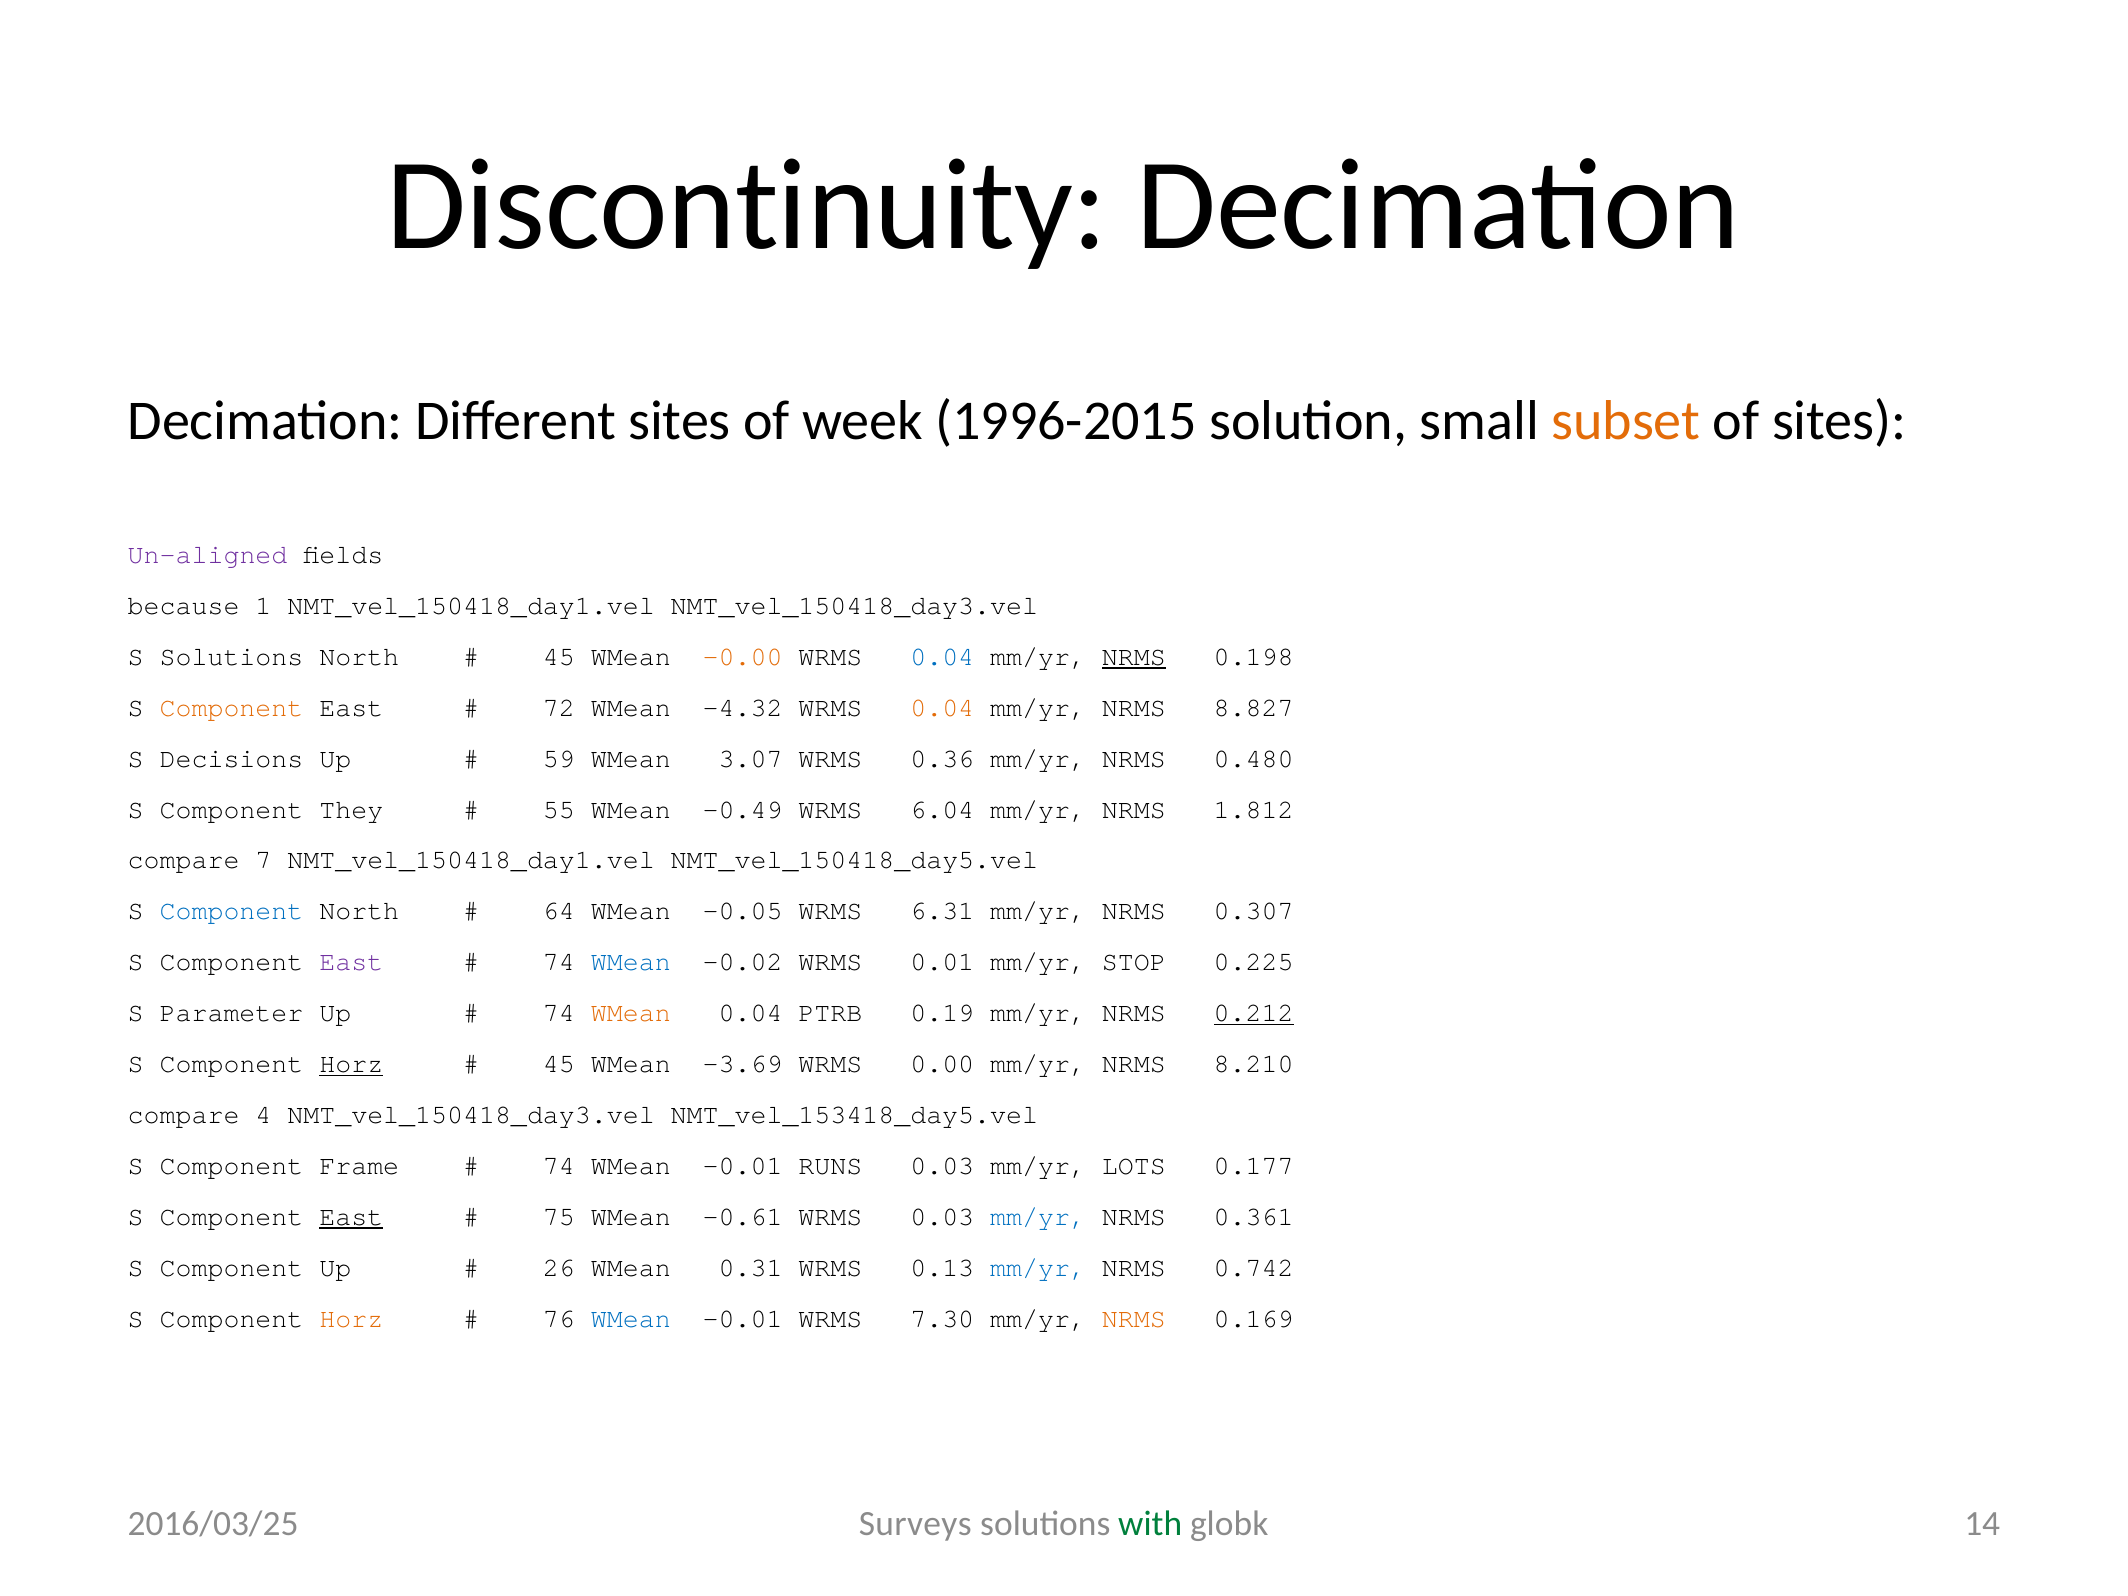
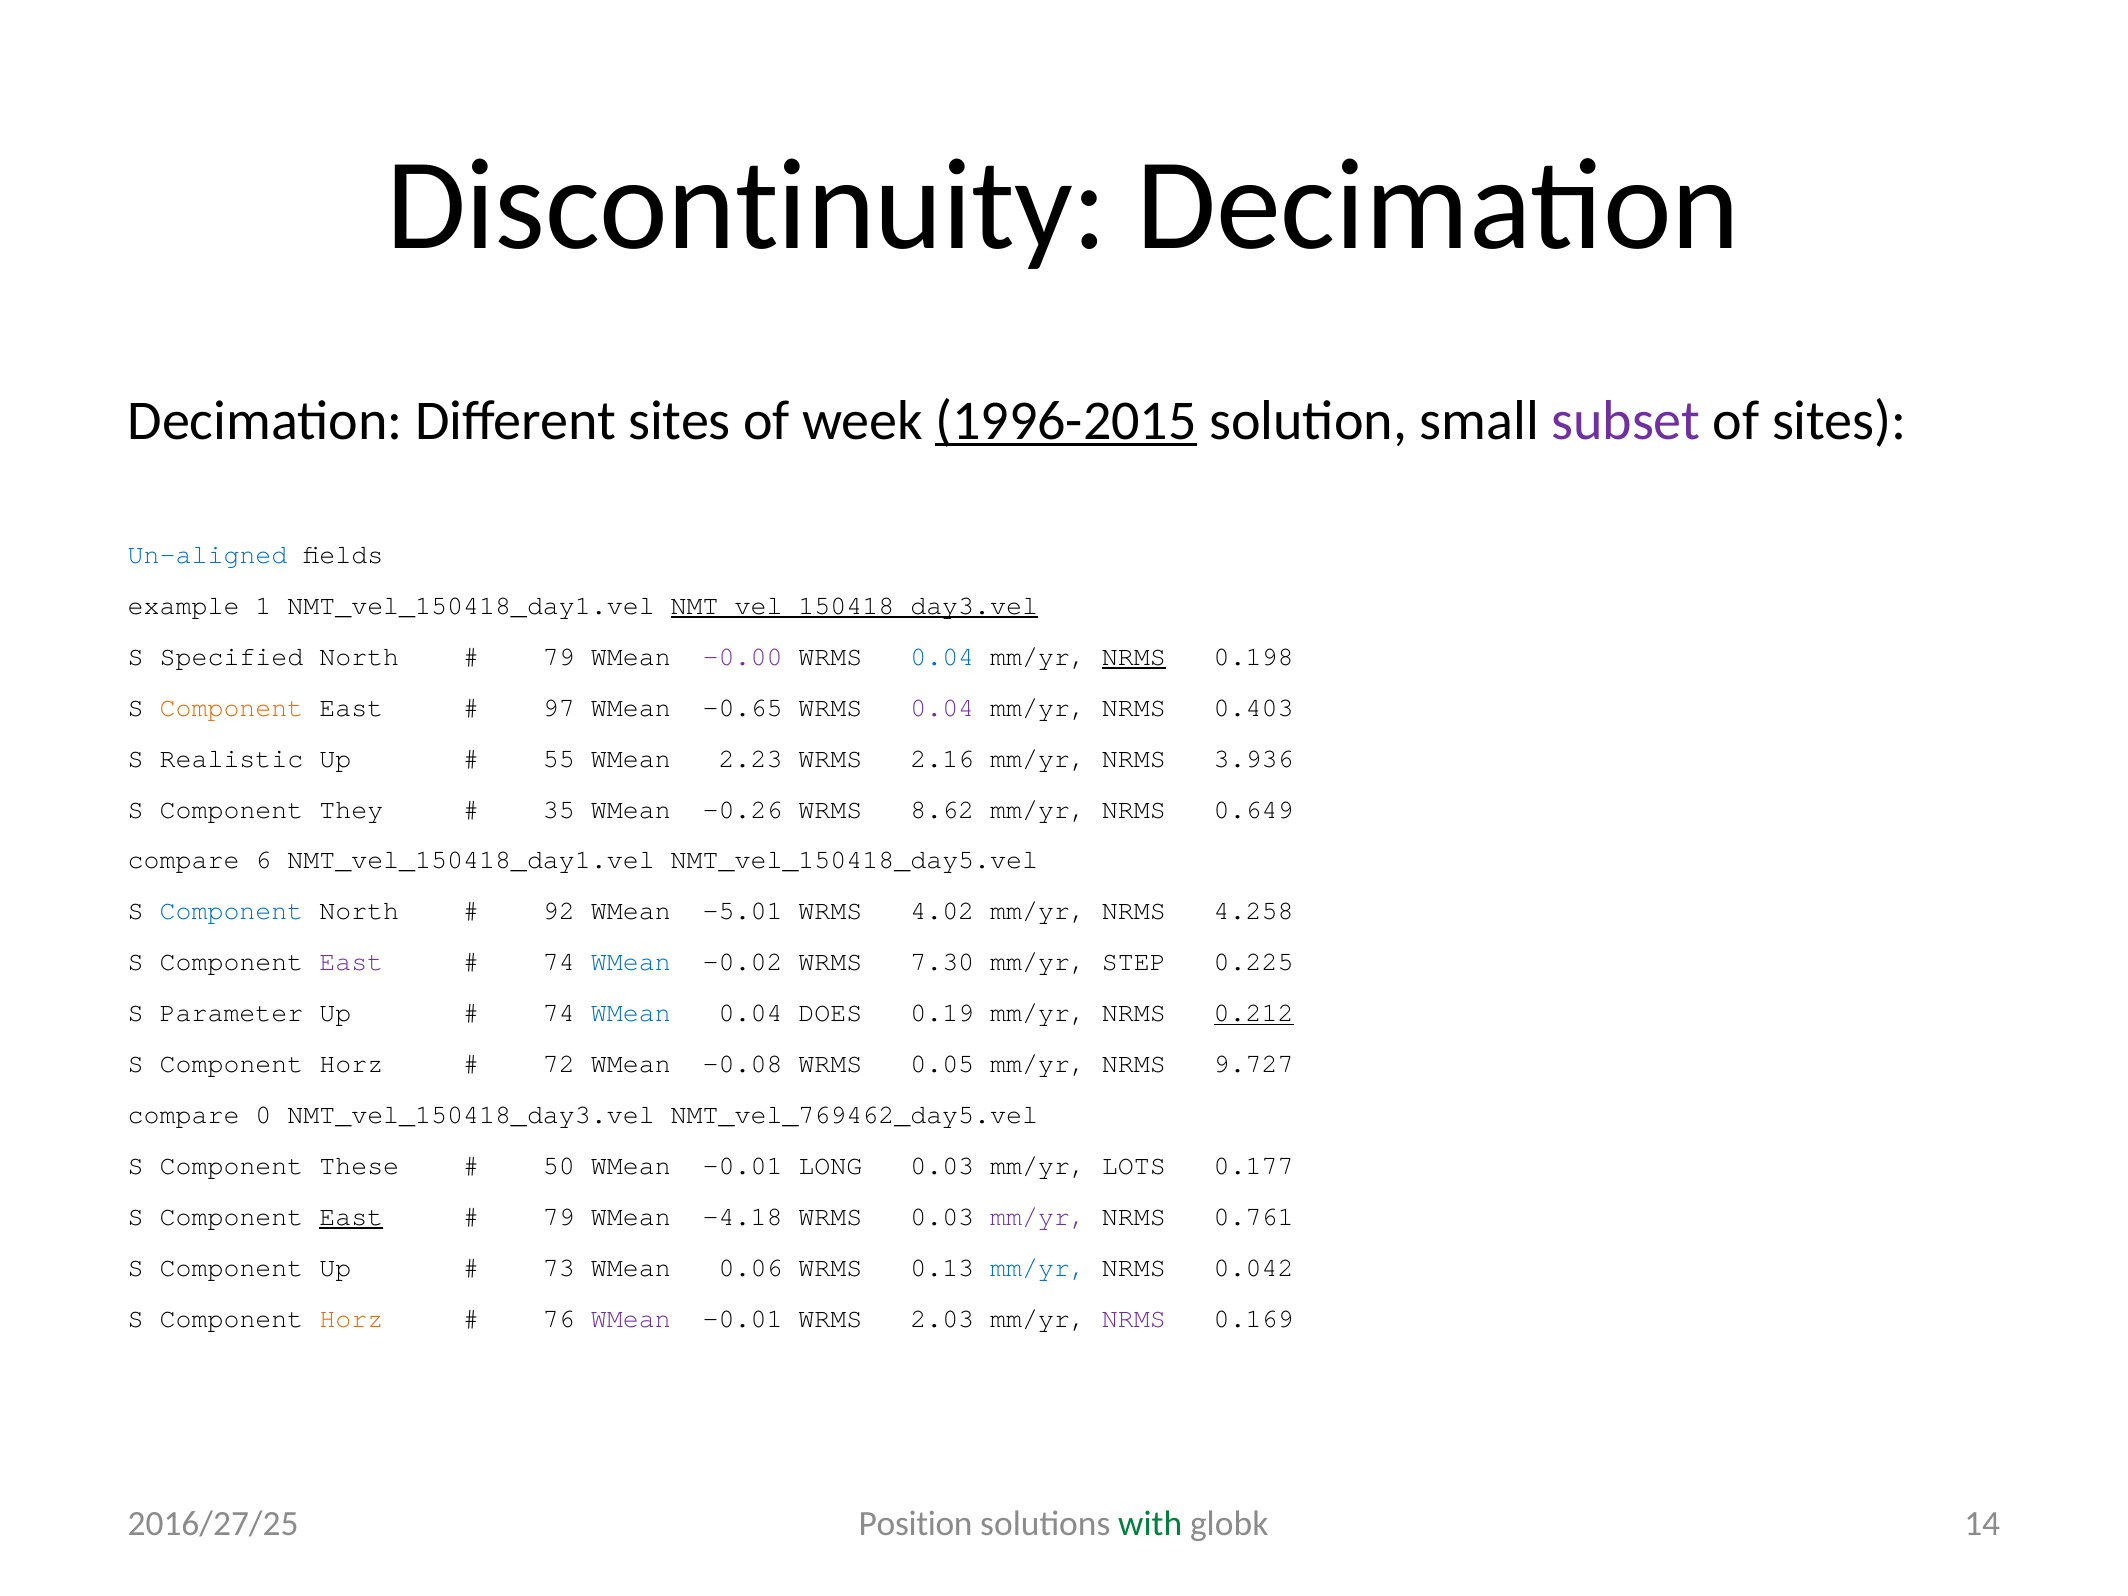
1996-2015 underline: none -> present (1066, 421)
subset colour: orange -> purple (1626, 421)
Un-aligned colour: purple -> blue (208, 555)
because: because -> example (184, 605)
NMT_vel_150418_day3.vel underline: none -> present (854, 605)
S Solutions: Solutions -> Specified (232, 656)
45: 45 -> 79 (559, 656)
-0.00 colour: orange -> purple (743, 656)
72: 72 -> 97 (559, 707)
-4.32: -4.32 -> -0.65 (743, 707)
0.04 colour: orange -> purple (942, 707)
8.827: 8.827 -> 0.403 (1254, 707)
Decisions: Decisions -> Realistic (232, 758)
59: 59 -> 55 (559, 758)
3.07: 3.07 -> 2.23 (751, 758)
0.36: 0.36 -> 2.16 (942, 758)
0.480: 0.480 -> 3.936 (1254, 758)
55: 55 -> 35 (559, 809)
-0.49: -0.49 -> -0.26 (743, 809)
6.04: 6.04 -> 8.62 (942, 809)
1.812: 1.812 -> 0.649 (1254, 809)
7: 7 -> 6 (263, 860)
64: 64 -> 92 (559, 911)
-0.05: -0.05 -> -5.01 (743, 911)
6.31: 6.31 -> 4.02 (942, 911)
0.307: 0.307 -> 4.258 (1254, 911)
0.01: 0.01 -> 7.30 (942, 962)
STOP: STOP -> STEP (1134, 962)
WMean colour: orange -> blue (631, 1013)
PTRB: PTRB -> DOES (830, 1013)
Horz underline: present -> none (351, 1064)
45: 45 -> 72 (559, 1064)
-3.69: -3.69 -> -0.08 (743, 1064)
0.00: 0.00 -> 0.05 (942, 1064)
8.210: 8.210 -> 9.727 (1254, 1064)
4: 4 -> 0 (263, 1115)
NMT_vel_153418_day5.vel: NMT_vel_153418_day5.vel -> NMT_vel_769462_day5.vel (854, 1115)
Frame: Frame -> These (359, 1166)
74: 74 -> 50 (559, 1166)
RUNS: RUNS -> LONG (830, 1166)
75: 75 -> 79 (559, 1217)
-0.61: -0.61 -> -4.18 (743, 1217)
mm/yr colour: blue -> purple (1038, 1217)
0.361: 0.361 -> 0.761 (1254, 1217)
26: 26 -> 73 (559, 1268)
0.31: 0.31 -> 0.06 (751, 1268)
0.742: 0.742 -> 0.042 (1254, 1268)
WMean colour: blue -> purple (631, 1319)
7.30: 7.30 -> 2.03 (942, 1319)
NRMS colour: orange -> purple (1134, 1319)
Surveys: Surveys -> Position (916, 1524)
2016/03/25: 2016/03/25 -> 2016/27/25 (213, 1524)
